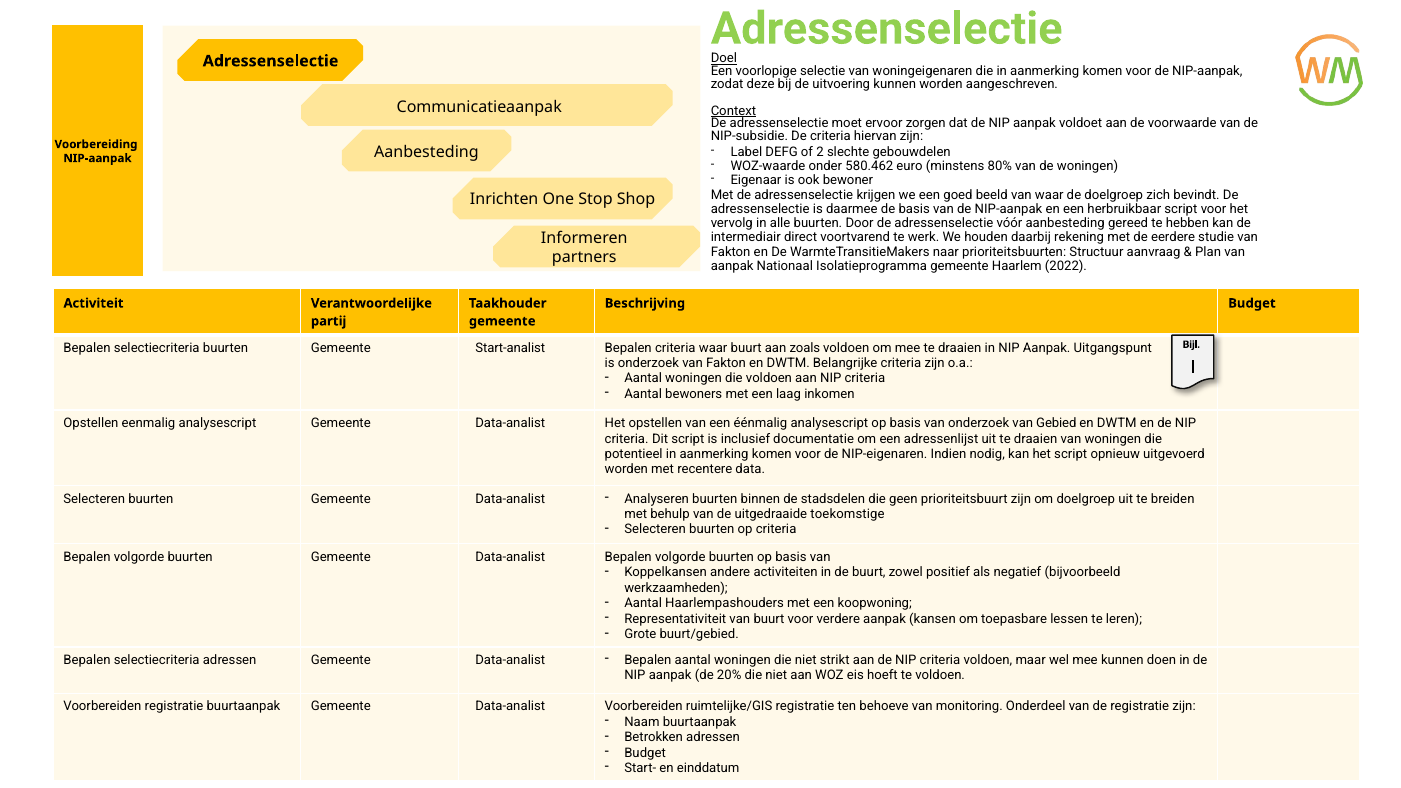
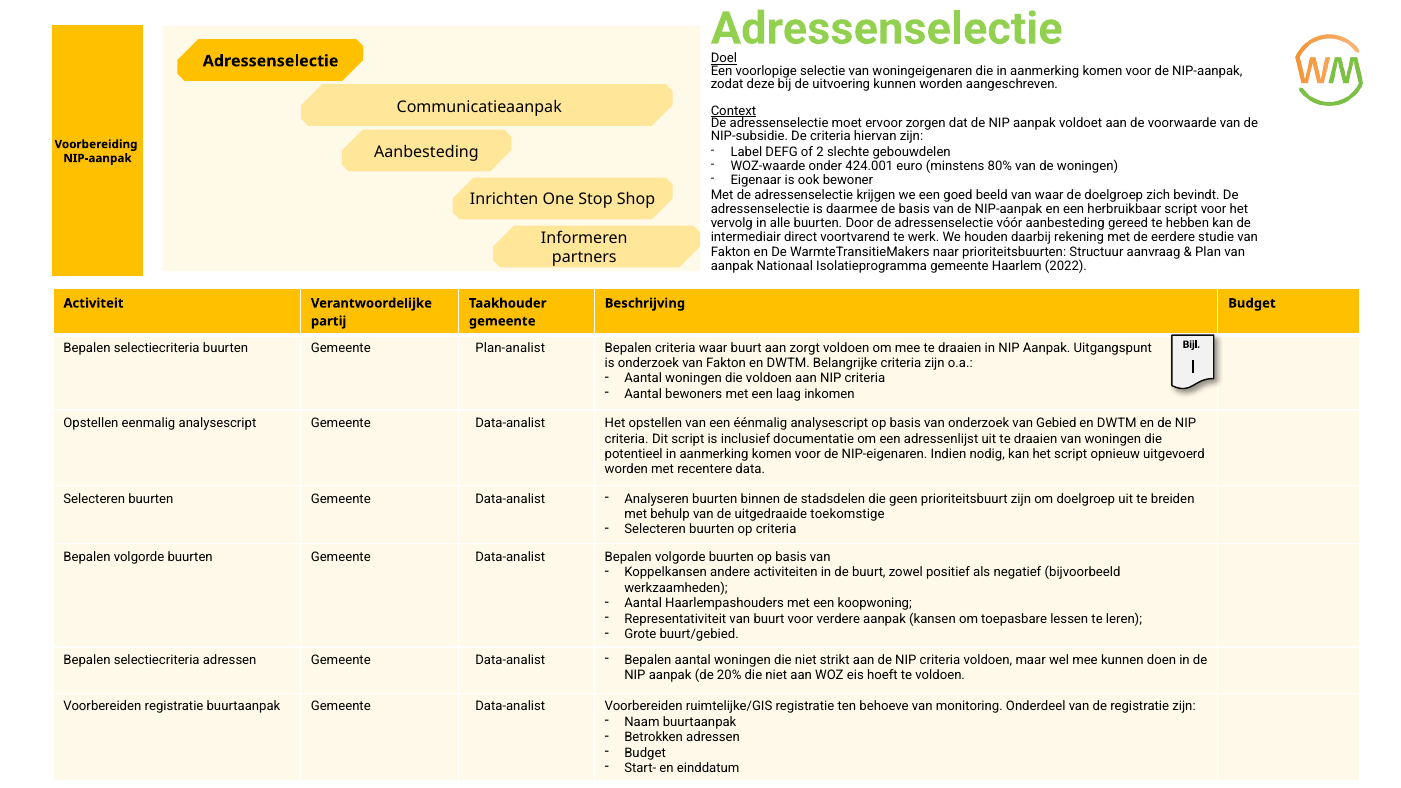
580.462: 580.462 -> 424.001 (869, 166)
Start-analist: Start-analist -> Plan-analist (510, 348)
zoals: zoals -> zorgt (805, 348)
